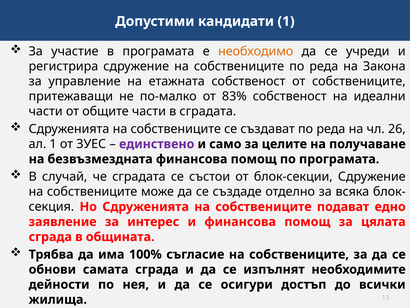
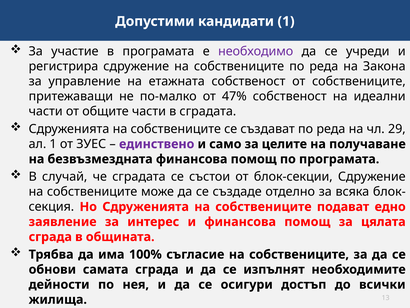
необходимо colour: orange -> purple (256, 51)
83%: 83% -> 47% (234, 96)
26: 26 -> 29 (397, 129)
